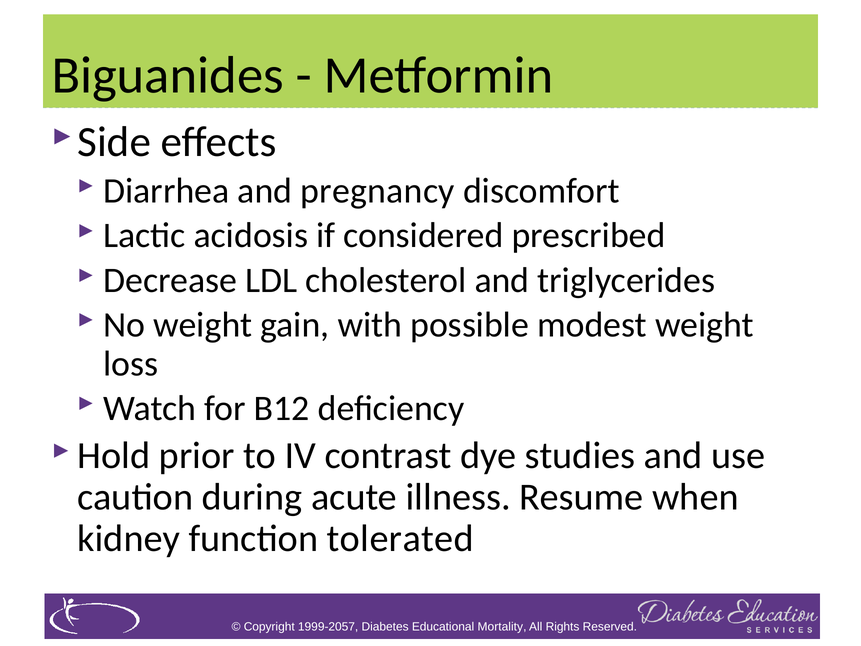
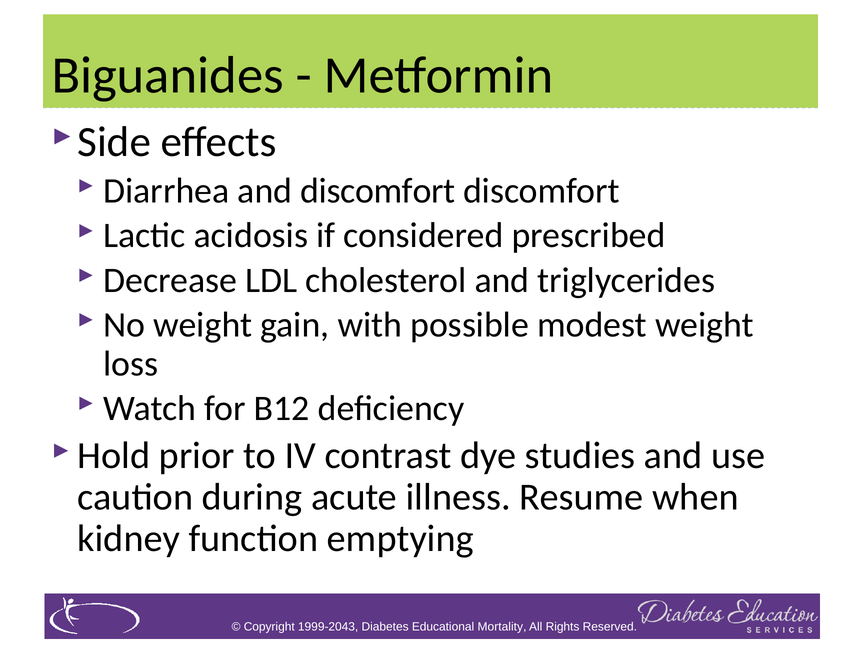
and pregnancy: pregnancy -> discomfort (378, 191)
tolerated: tolerated -> emptying (400, 538)
1999-2057: 1999-2057 -> 1999-2043 (328, 627)
